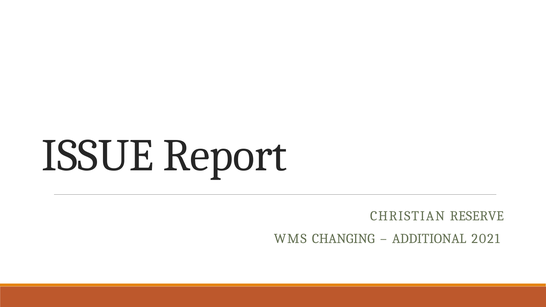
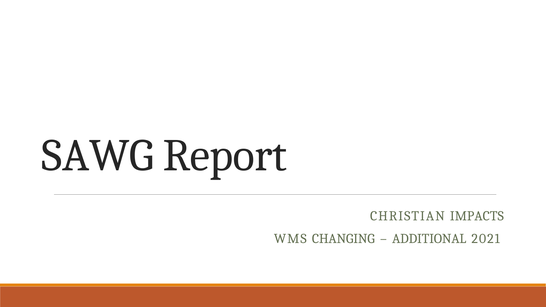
ISSUE: ISSUE -> SAWG (98, 155)
RESERVE: RESERVE -> IMPACTS (477, 216)
